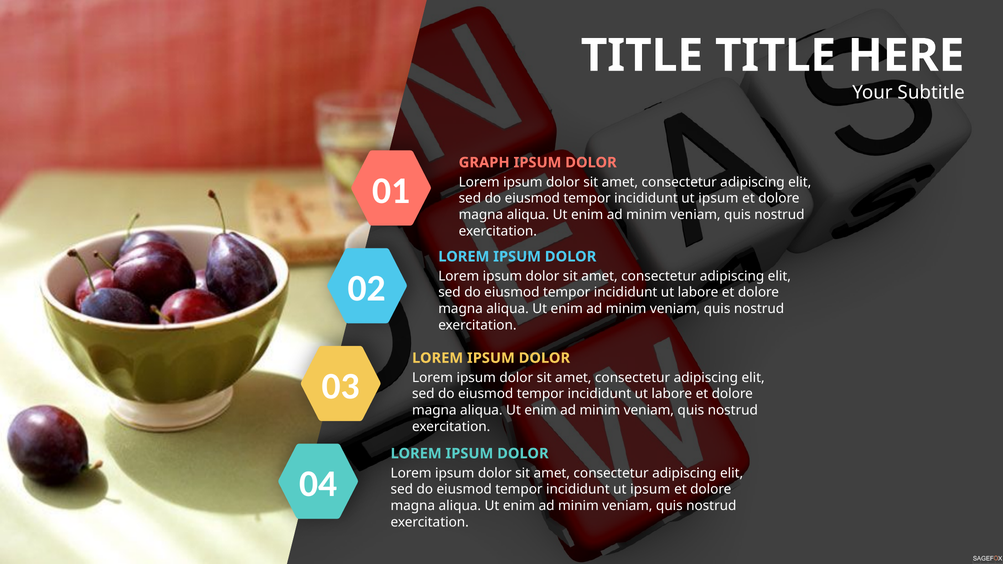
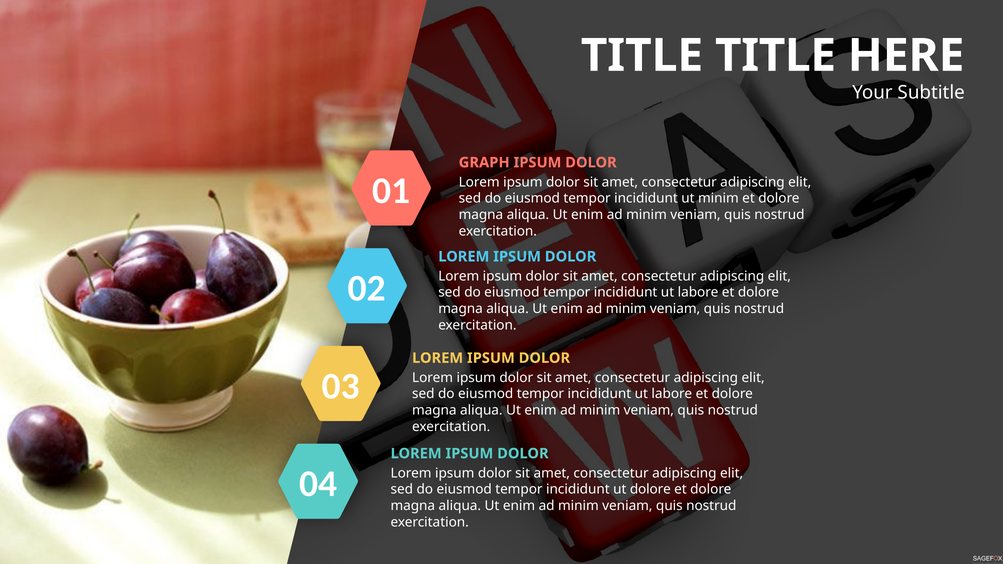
ipsum: ipsum -> minim (718, 198)
ipsum: ipsum -> dolore (650, 490)
